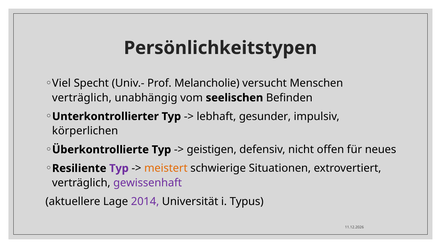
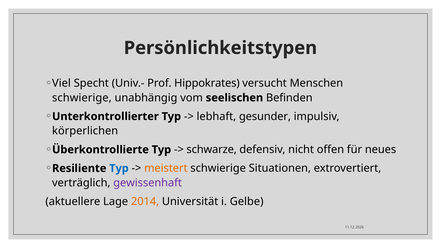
Melancholie: Melancholie -> Hippokrates (207, 83)
verträglich: verträglich -> schwierige (82, 98)
geistigen: geistigen -> schwarze (212, 150)
Typ colour: purple -> blue (119, 168)
2014 colour: purple -> orange (145, 202)
Typus: Typus -> Gelbe (247, 202)
